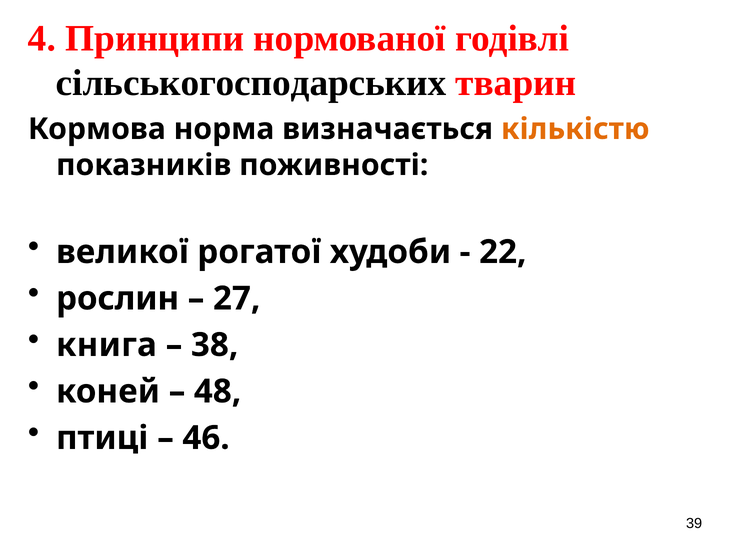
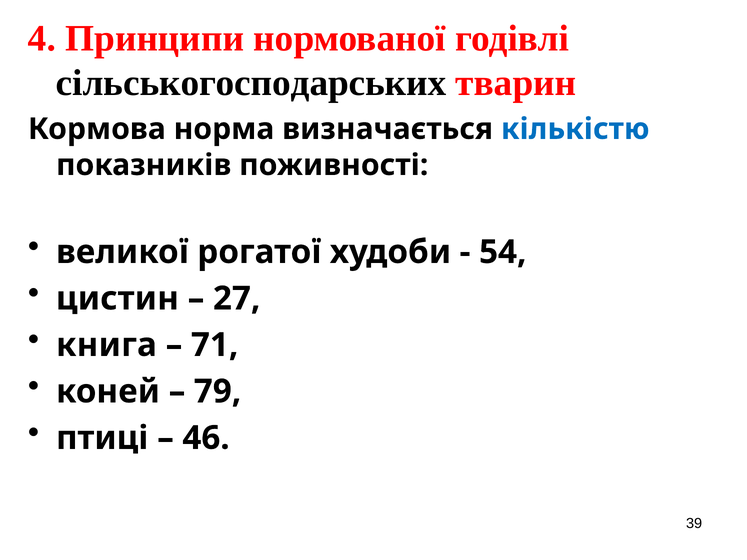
кількістю colour: orange -> blue (575, 129)
22: 22 -> 54 (503, 252)
рослин: рослин -> цистин (117, 299)
38: 38 -> 71 (215, 345)
48: 48 -> 79 (218, 392)
